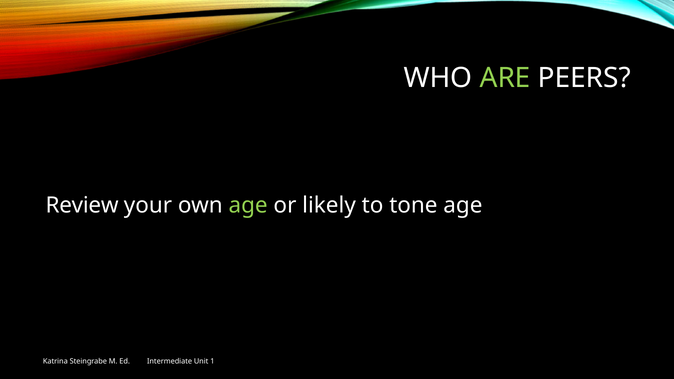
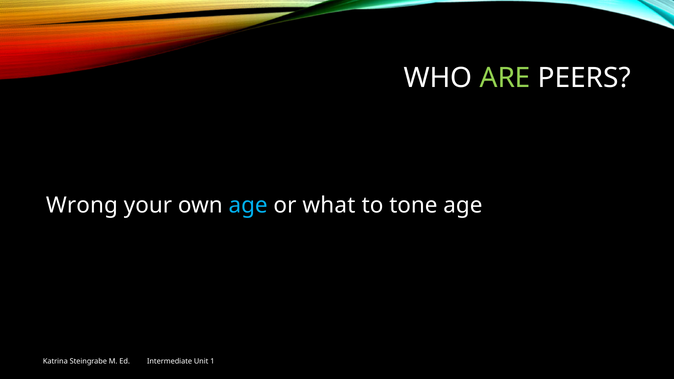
Review: Review -> Wrong (82, 206)
age colour: light green -> light blue (248, 206)
likely: likely -> what (329, 206)
